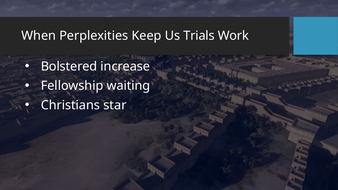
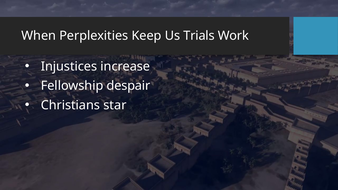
Bolstered: Bolstered -> Injustices (69, 66)
waiting: waiting -> despair (128, 86)
